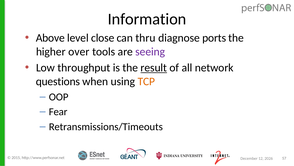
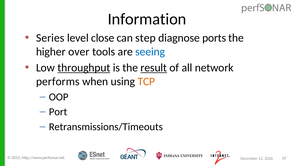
Above: Above -> Series (50, 38)
thru: thru -> step (146, 38)
seeing colour: purple -> blue (150, 52)
throughput underline: none -> present (84, 68)
questions: questions -> performs (58, 81)
Fear: Fear -> Port (58, 111)
